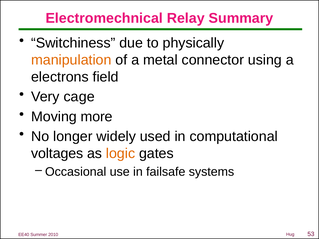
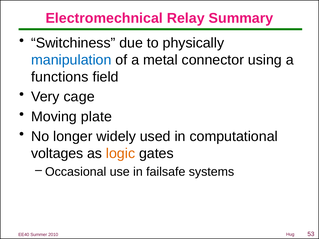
manipulation colour: orange -> blue (71, 60)
electrons: electrons -> functions (60, 77)
more: more -> plate (96, 117)
